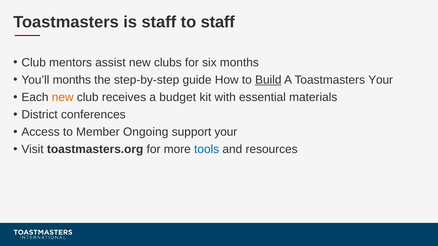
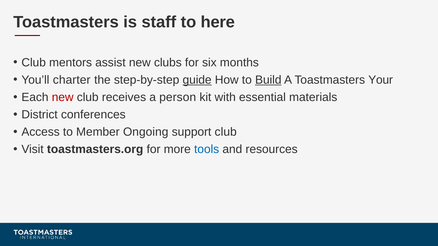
to staff: staff -> here (218, 22)
You’ll months: months -> charter (72, 80)
guide underline: none -> present (197, 80)
new colour: orange -> red (63, 97)
budget: budget -> person (178, 97)
support your: your -> club (226, 132)
